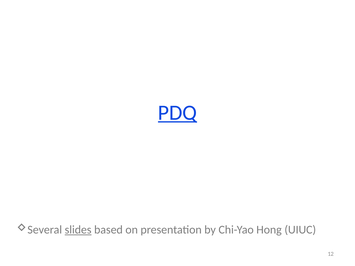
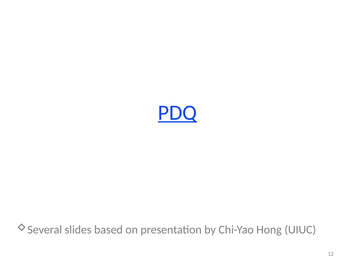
slides underline: present -> none (78, 230)
